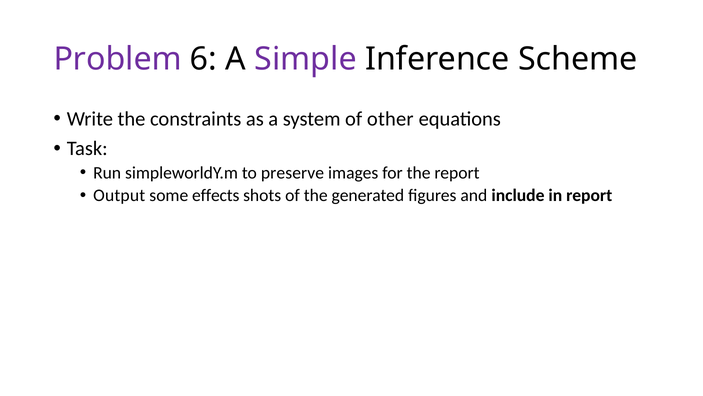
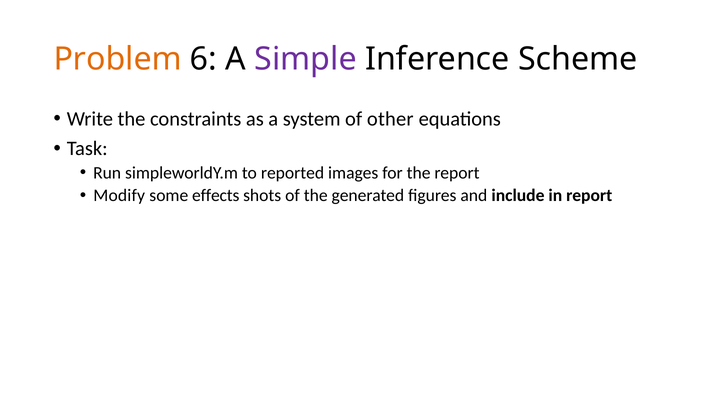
Problem colour: purple -> orange (118, 59)
preserve: preserve -> reported (293, 173)
Output: Output -> Modify (119, 195)
